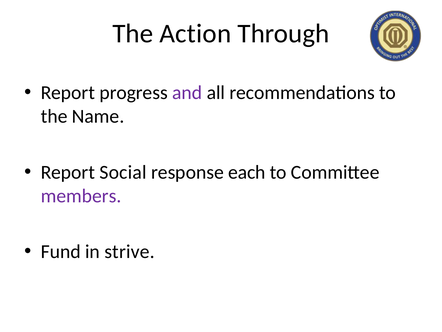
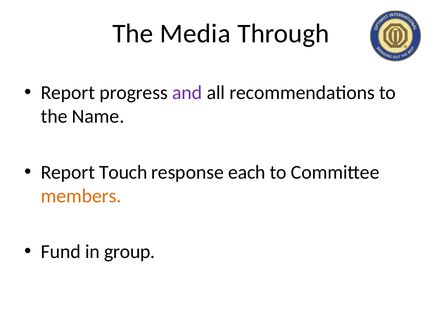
Action: Action -> Media (195, 34)
Social: Social -> Touch (123, 172)
members colour: purple -> orange (81, 196)
strive: strive -> group (130, 251)
